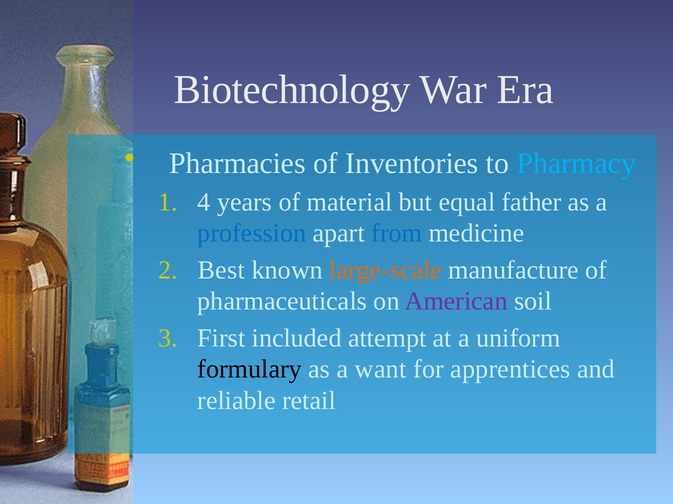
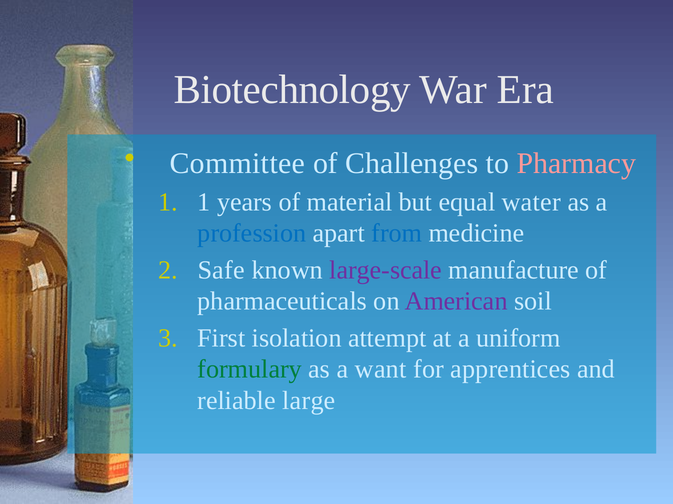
Pharmacies: Pharmacies -> Committee (237, 164)
Inventories: Inventories -> Challenges (412, 164)
Pharmacy colour: light blue -> pink (576, 164)
4: 4 -> 1 (204, 202)
father: father -> water (531, 202)
Best: Best -> Safe (221, 270)
large-scale colour: orange -> purple (386, 270)
included: included -> isolation (297, 338)
formulary colour: black -> green (250, 370)
retail: retail -> large (309, 401)
